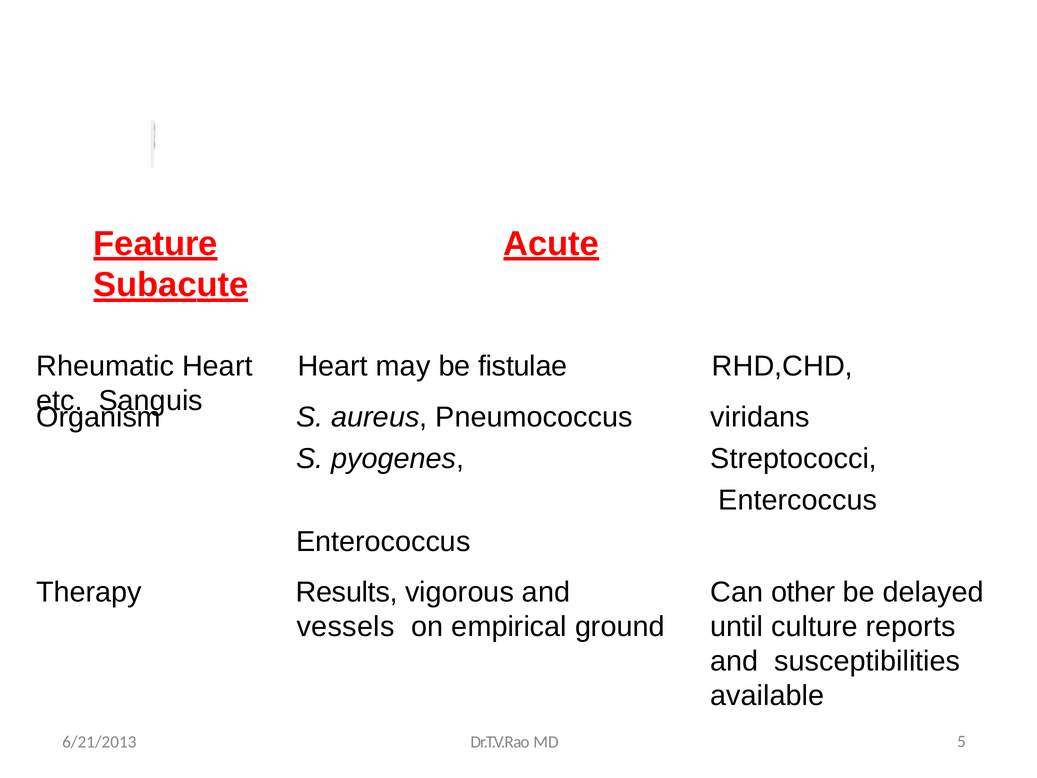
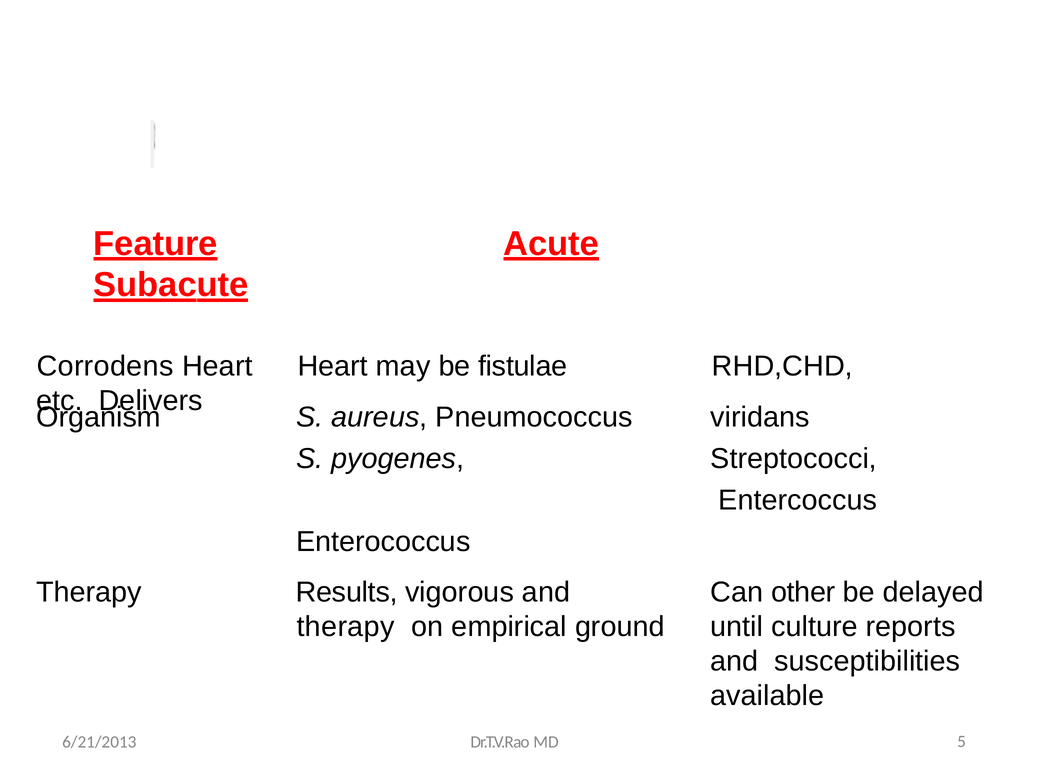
Rheumatic: Rheumatic -> Corrodens (105, 366)
Sanguis: Sanguis -> Delivers (151, 401)
vessels: vessels -> therapy (346, 626)
